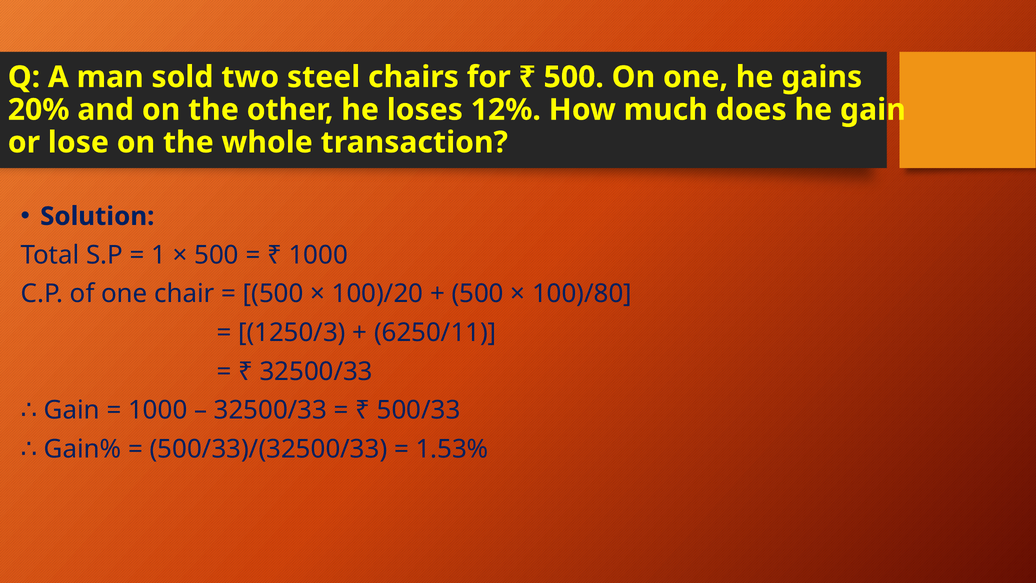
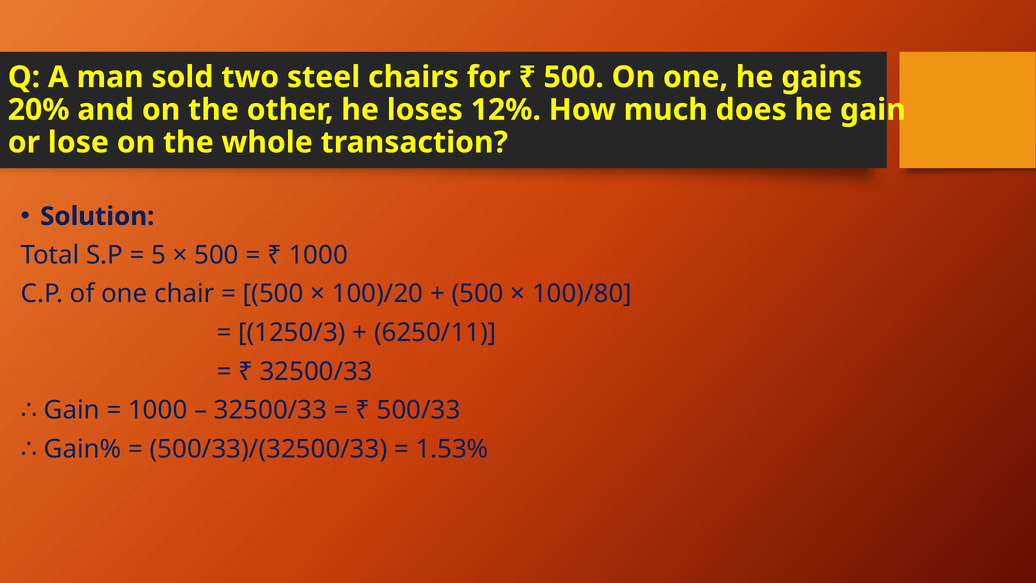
1: 1 -> 5 (159, 255)
